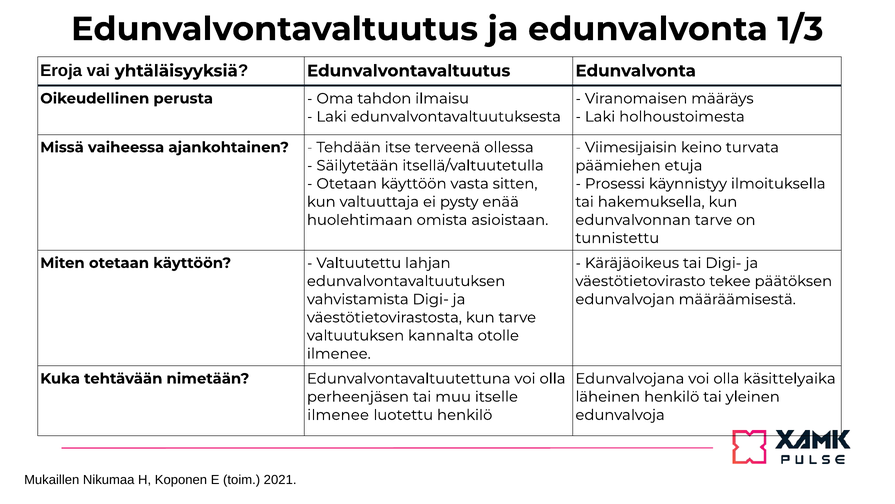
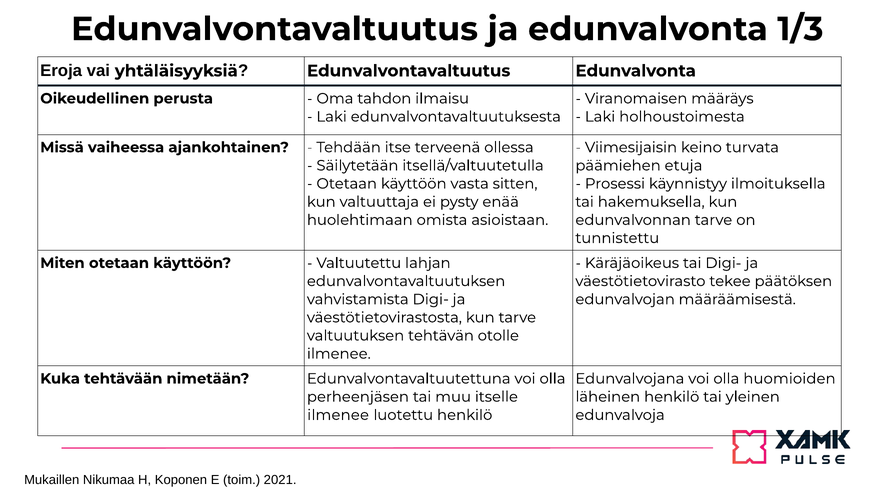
kannalta: kannalta -> tehtävän (441, 335)
käsittelyaika: käsittelyaika -> huomioiden (789, 378)
